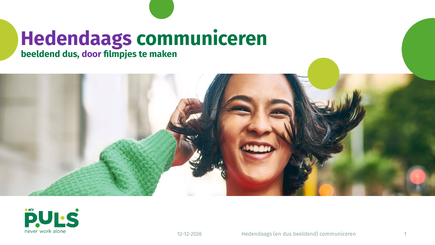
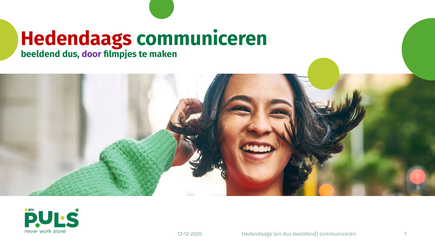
Hedendaags colour: purple -> red (76, 39)
